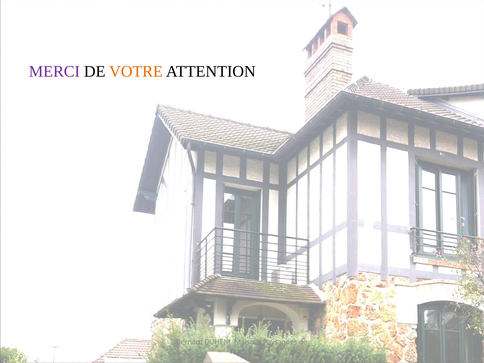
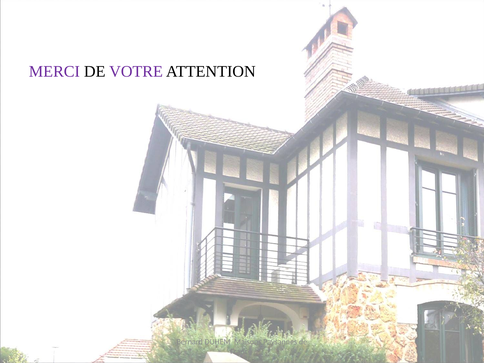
VOTRE colour: orange -> purple (136, 71)
